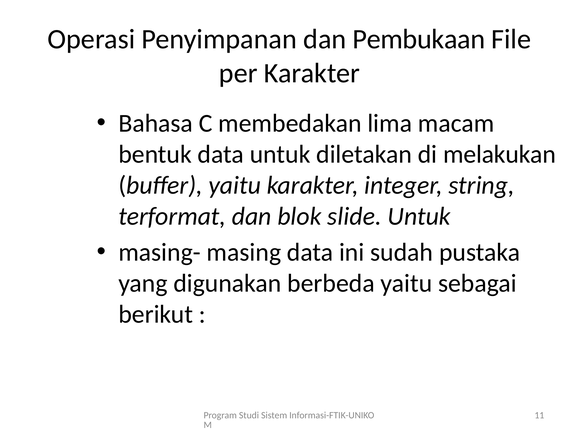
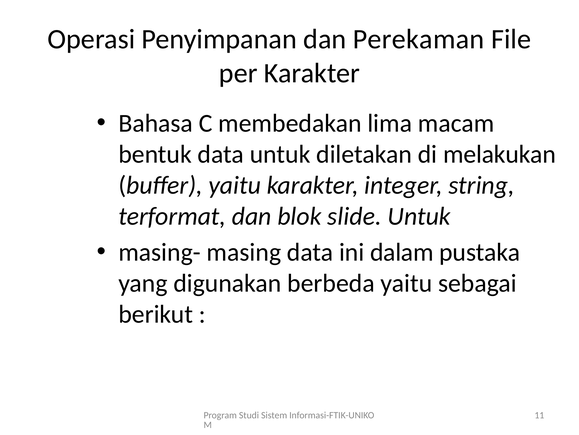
Pembukaan: Pembukaan -> Perekaman (419, 39)
sudah: sudah -> dalam (402, 252)
